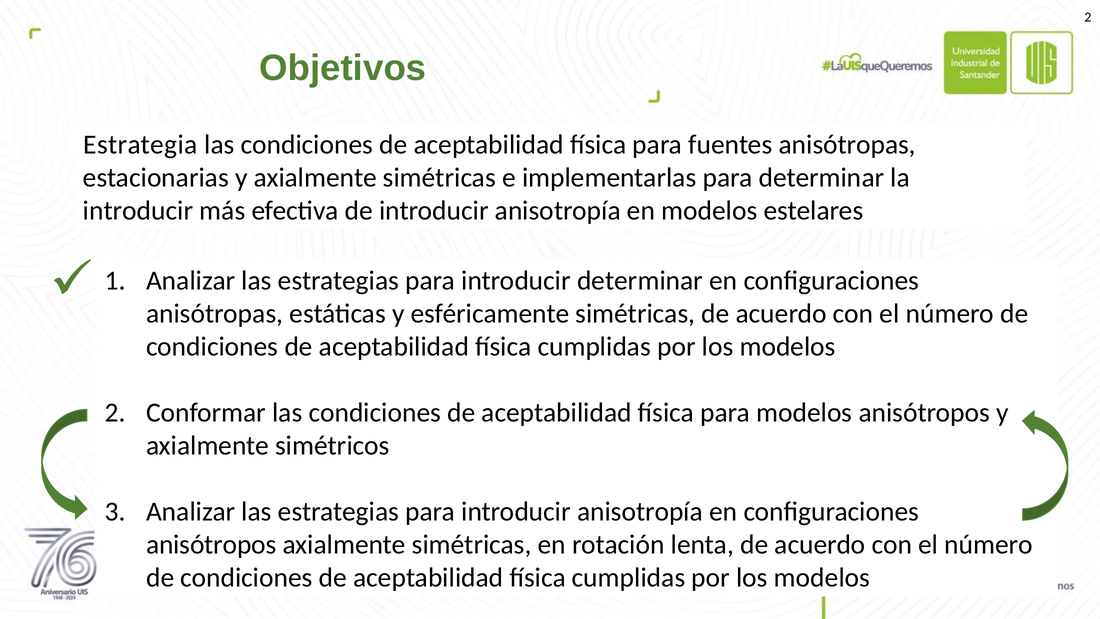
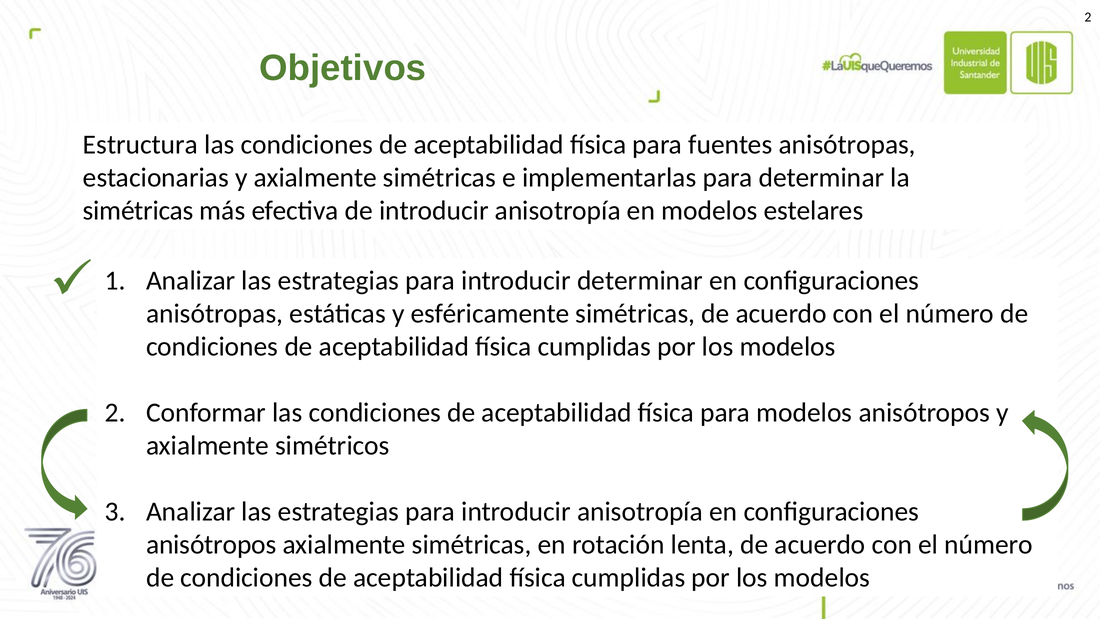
Estrategia: Estrategia -> Estructura (141, 145)
introducir: introducir -> simétricas (138, 211)
